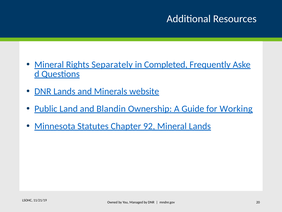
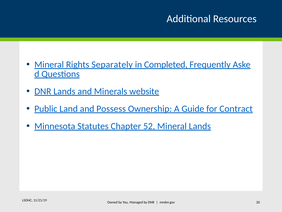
Blandin: Blandin -> Possess (111, 109)
Working: Working -> Contract (236, 109)
92: 92 -> 52 (149, 126)
